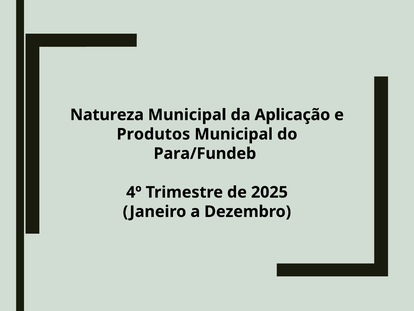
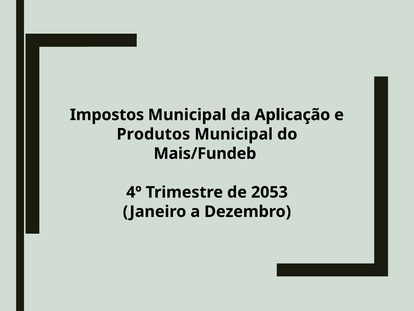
Natureza: Natureza -> Impostos (107, 115)
Para/Fundeb: Para/Fundeb -> Mais/Fundeb (205, 153)
2025: 2025 -> 2053 (269, 192)
